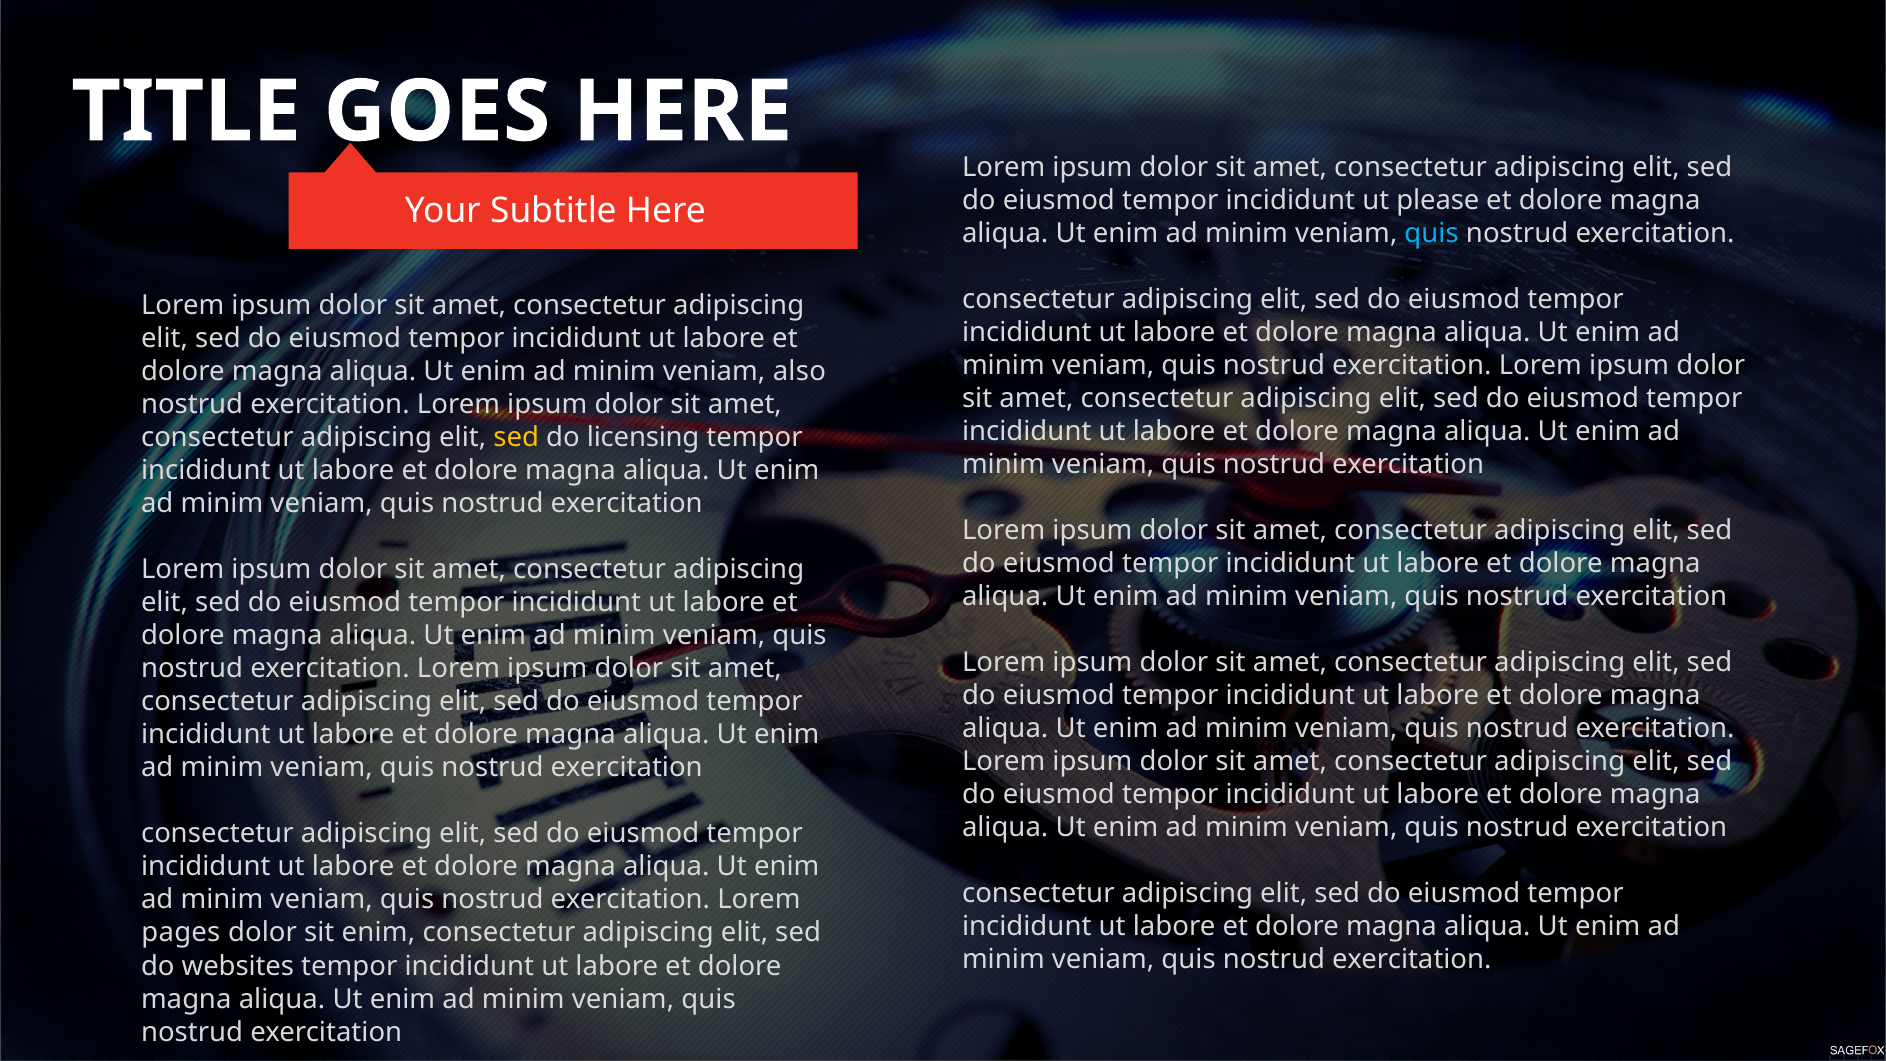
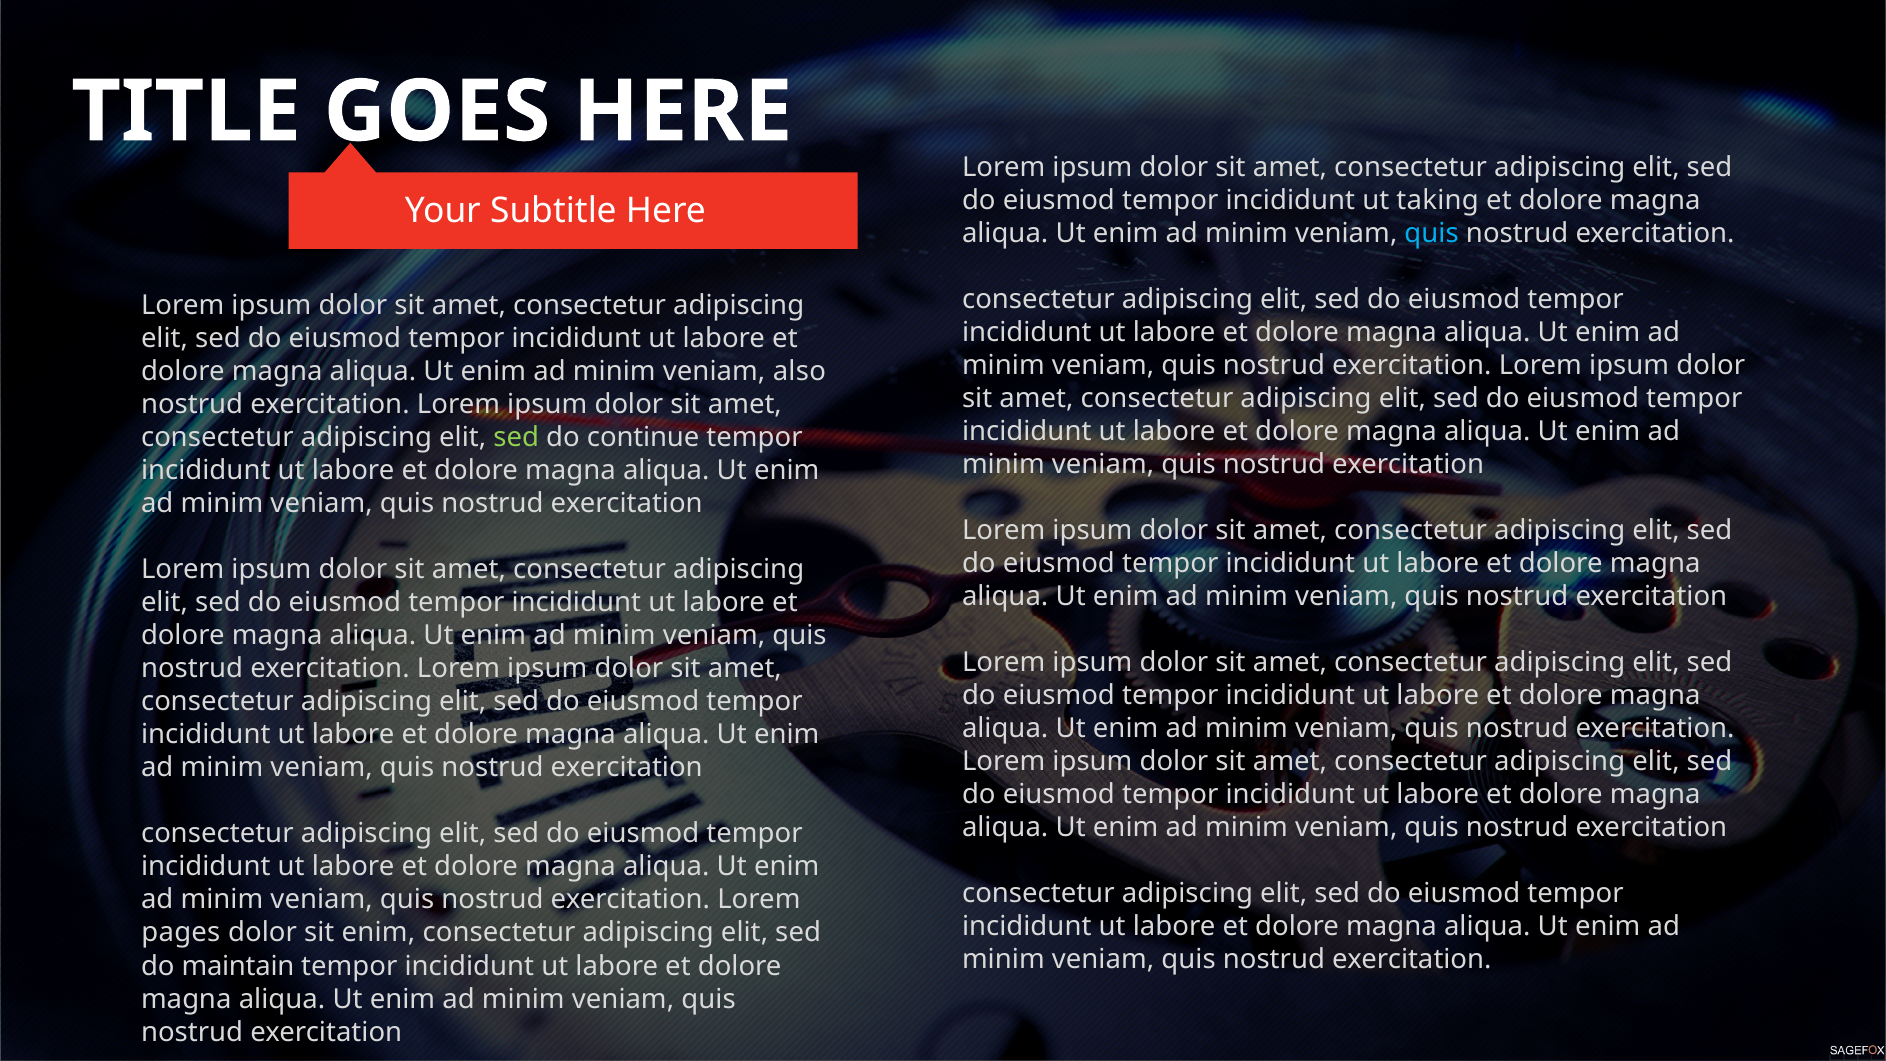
please: please -> taking (1438, 200)
sed colour: yellow -> light green (516, 437)
licensing: licensing -> continue (643, 437)
websites: websites -> maintain (238, 966)
